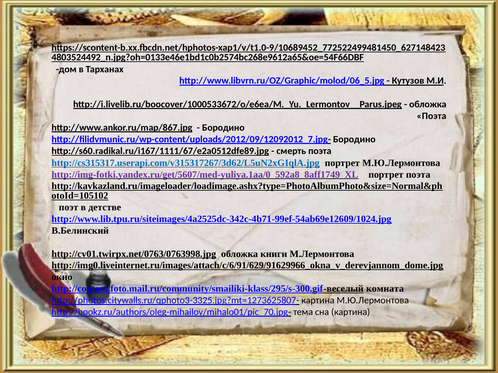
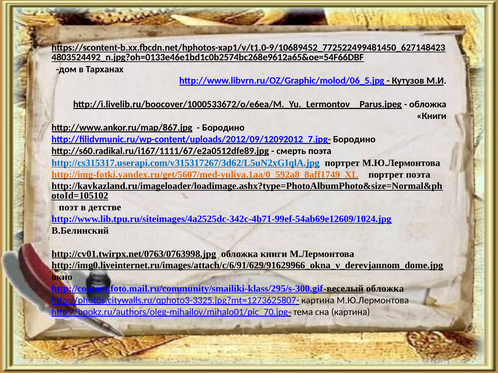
Поэта: Поэта -> Книги (432, 116)
http://img-fotki.yandex.ru/get/5607/med-yuliya.1aa/0_592a8_8aff1749_XL colour: purple -> orange (205, 175)
http://content.foto.mail.ru/community/smailiki-klass/295/s-300.gif-веселый комната: комната -> обложка (385, 289)
